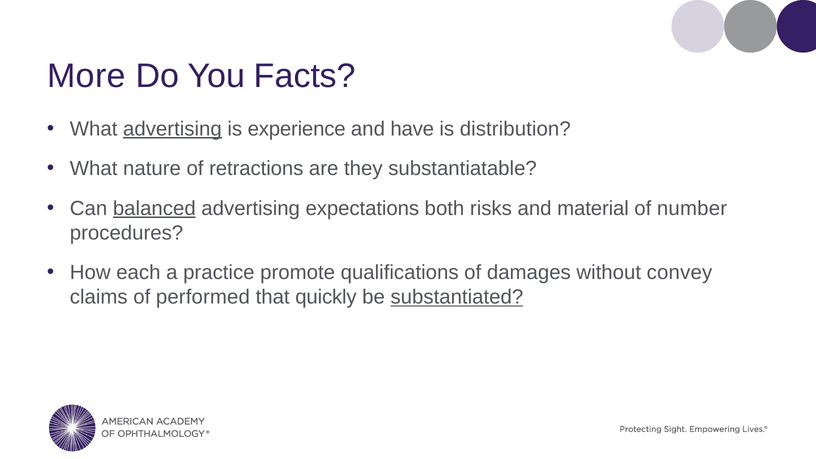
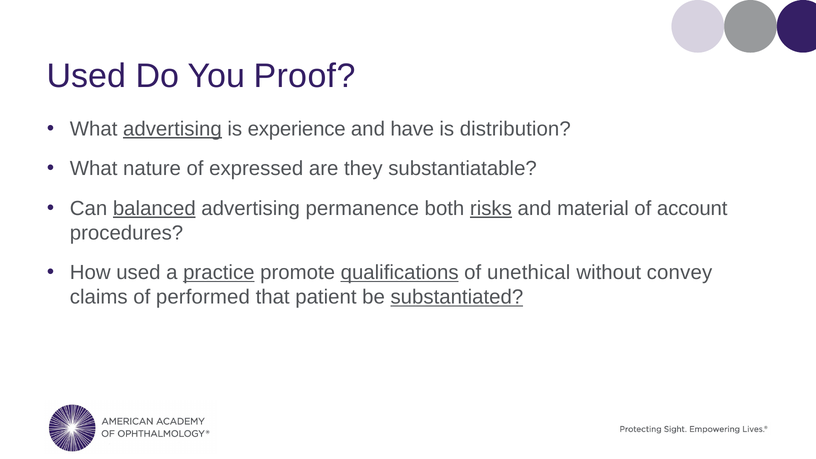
More: More -> Used (87, 76)
Facts: Facts -> Proof (305, 76)
retractions: retractions -> expressed (256, 169)
expectations: expectations -> permanence (362, 208)
risks underline: none -> present (491, 208)
number: number -> account (692, 208)
How each: each -> used (138, 273)
practice underline: none -> present (219, 273)
qualifications underline: none -> present (400, 273)
damages: damages -> unethical (529, 273)
quickly: quickly -> patient (326, 297)
